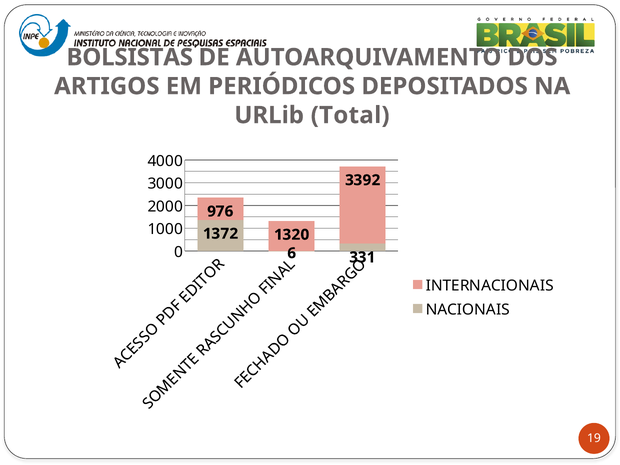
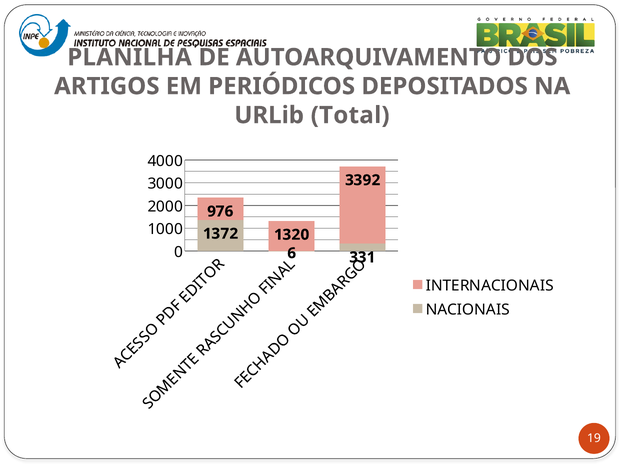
BOLSISTAS: BOLSISTAS -> PLANILHA (130, 57)
